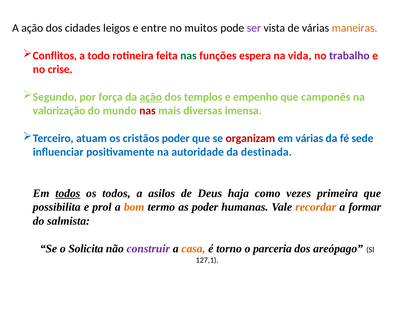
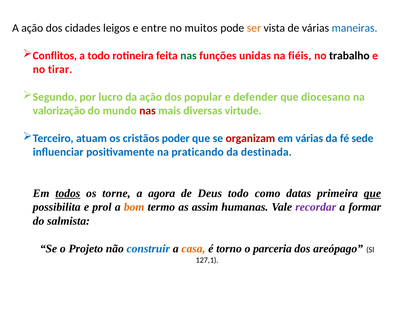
ser colour: purple -> orange (254, 28)
maneiras colour: orange -> blue (355, 28)
espera: espera -> unidas (255, 56)
vida: vida -> fiéis (300, 56)
trabalho colour: purple -> black (349, 56)
crise: crise -> tirar (60, 69)
força: força -> lucro (111, 97)
ação underline: present -> none (151, 97)
templos: templos -> popular (203, 97)
empenho: empenho -> defender (255, 97)
camponês: camponês -> diocesano (326, 97)
imensa: imensa -> virtude (243, 111)
autoridade: autoridade -> praticando (198, 152)
os todos: todos -> torne (116, 193)
asilos: asilos -> agora (162, 193)
Deus haja: haja -> todo (238, 193)
vezes: vezes -> datas (299, 193)
que underline: none -> present (372, 193)
as poder: poder -> assim (205, 207)
recordar colour: orange -> purple (316, 207)
Solicita: Solicita -> Projeto (86, 248)
construir colour: purple -> blue (148, 248)
